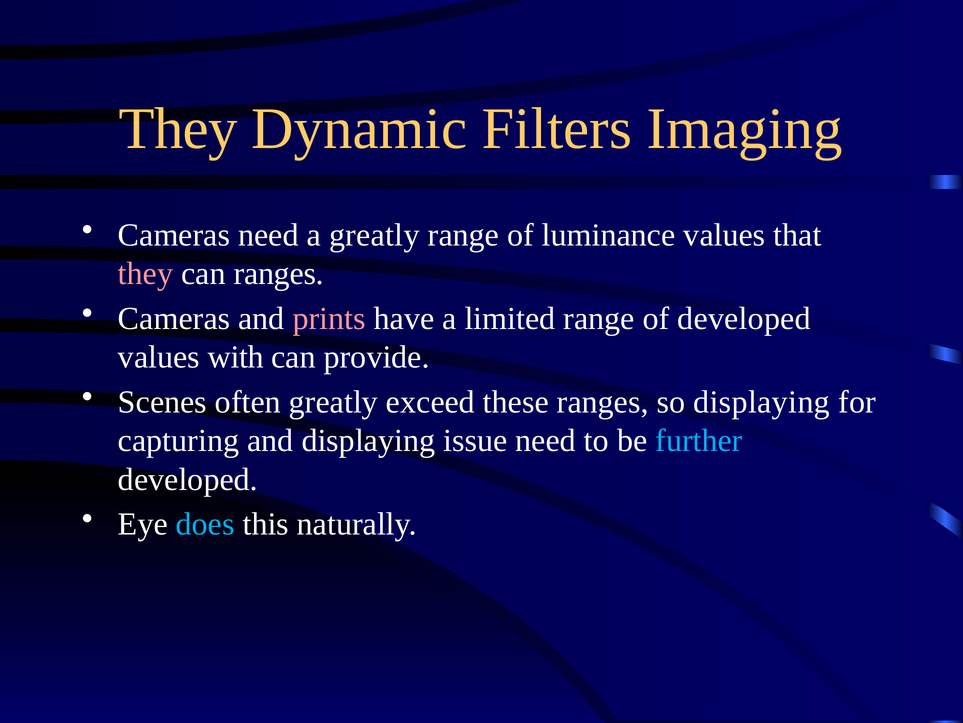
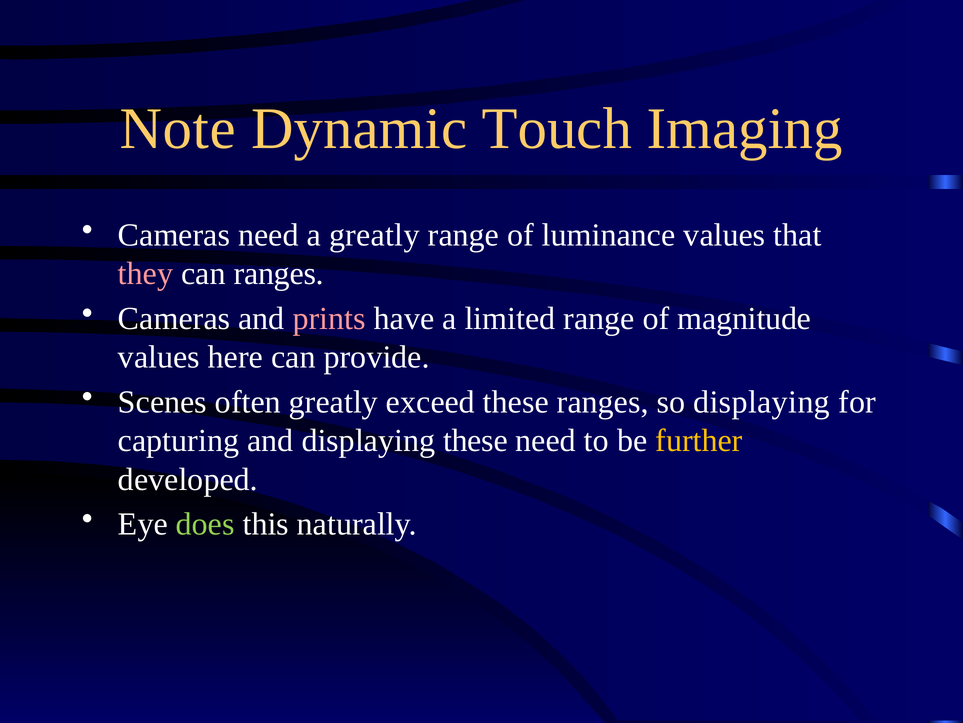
They: They -> Note (178, 128)
Filters: Filters -> Touch (557, 128)
of developed: developed -> magnitude (744, 318)
with: with -> here (236, 357)
displaying issue: issue -> these (475, 440)
further colour: light blue -> yellow (699, 440)
does colour: light blue -> light green (205, 524)
